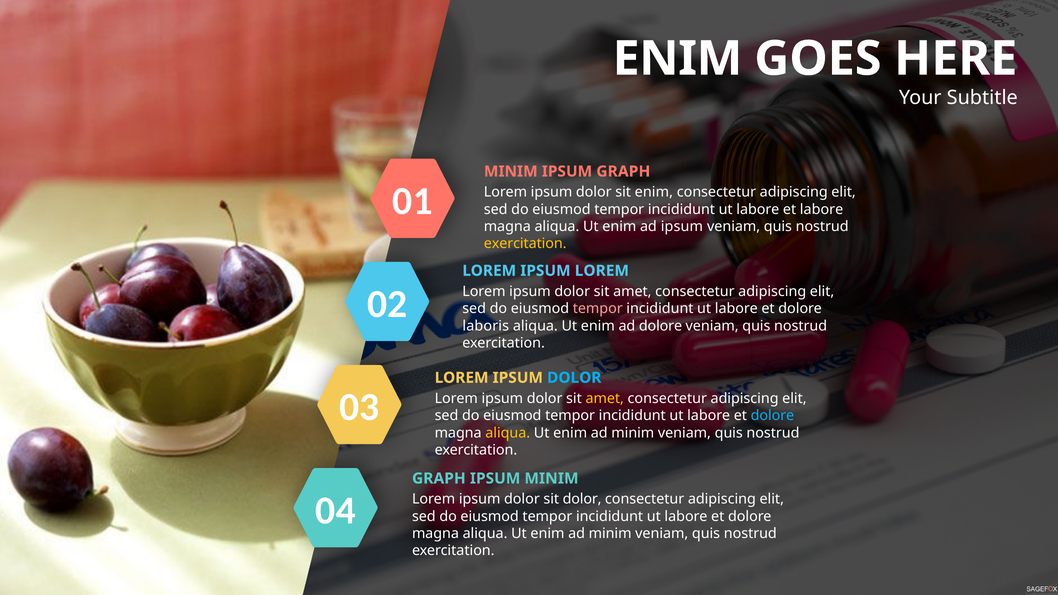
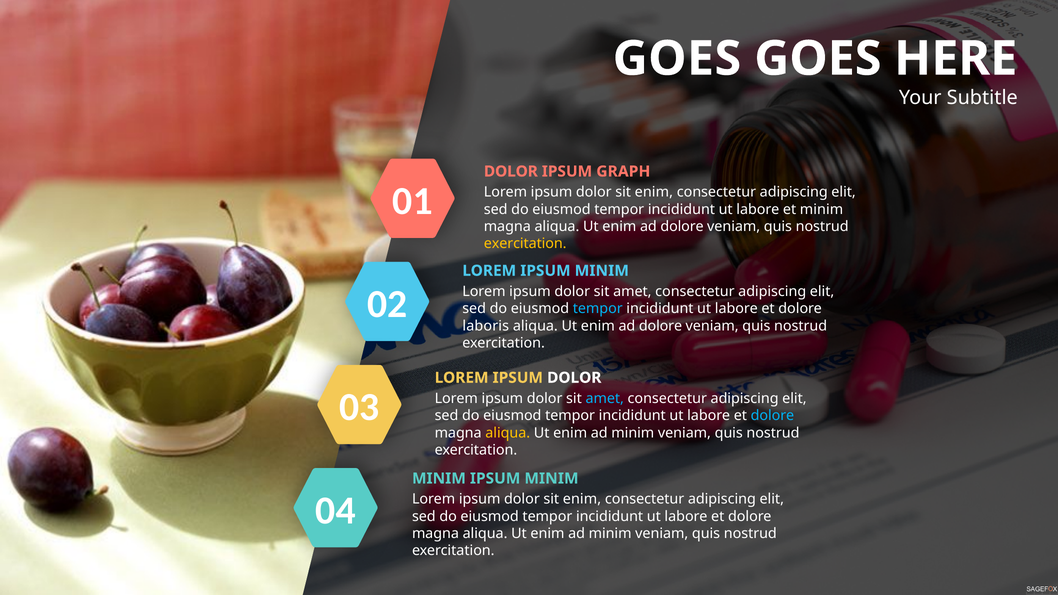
ENIM: ENIM -> GOES (677, 59)
MINIM: MINIM -> DOLOR (511, 171)
et labore: labore -> minim (822, 209)
ipsum: ipsum -> dolore (682, 227)
LOREM IPSUM LOREM: LOREM -> MINIM (602, 271)
tempor colour: pink -> light blue (598, 309)
DOLOR colour: light blue -> white (574, 378)
amet colour: yellow -> light blue (605, 398)
GRAPH: GRAPH -> MINIM (439, 479)
dolor: dolor -> enim (582, 499)
